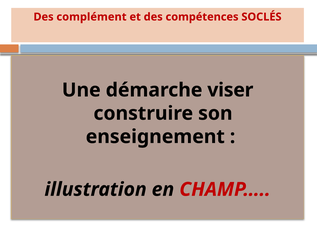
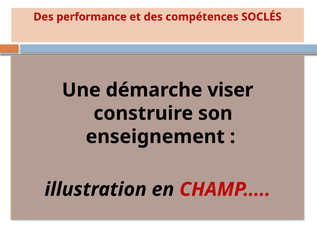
complément: complément -> performance (92, 17)
